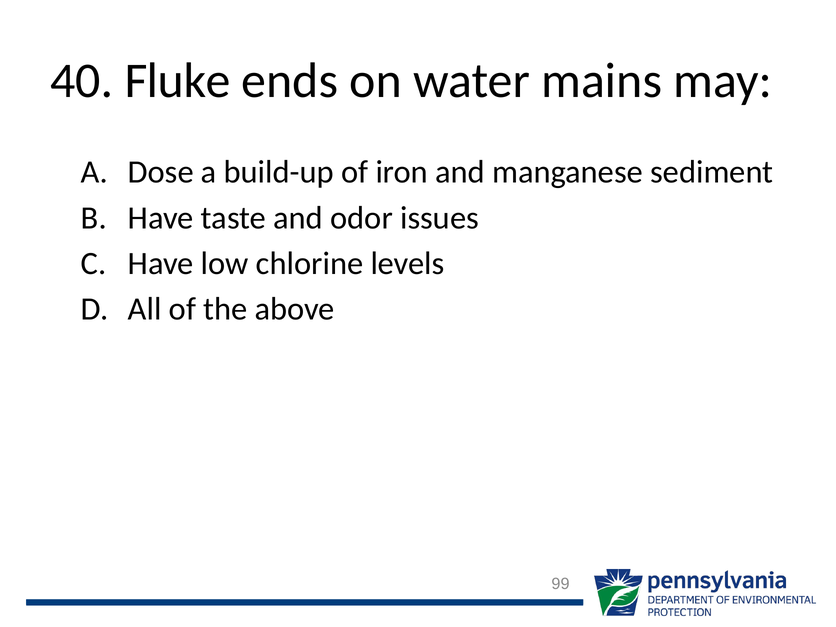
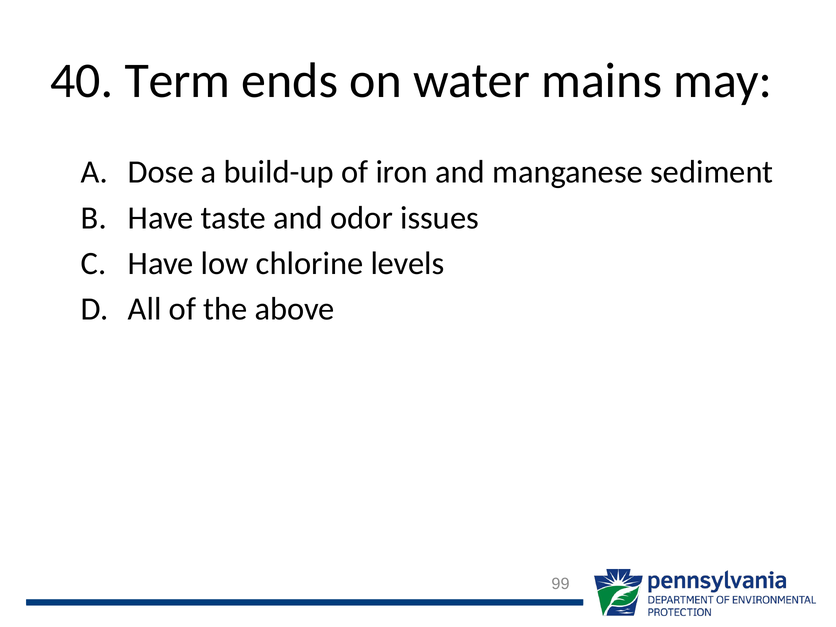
Fluke: Fluke -> Term (177, 81)
